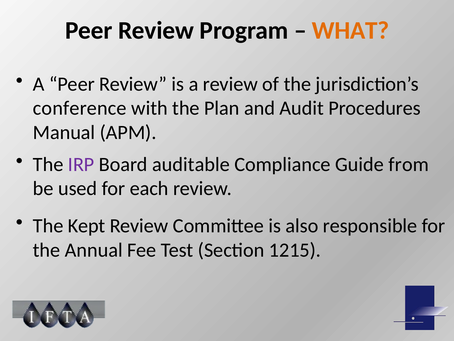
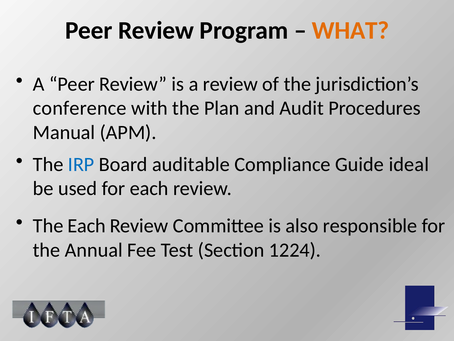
IRP colour: purple -> blue (81, 164)
from: from -> ideal (409, 164)
The Kept: Kept -> Each (87, 225)
1215: 1215 -> 1224 (295, 250)
